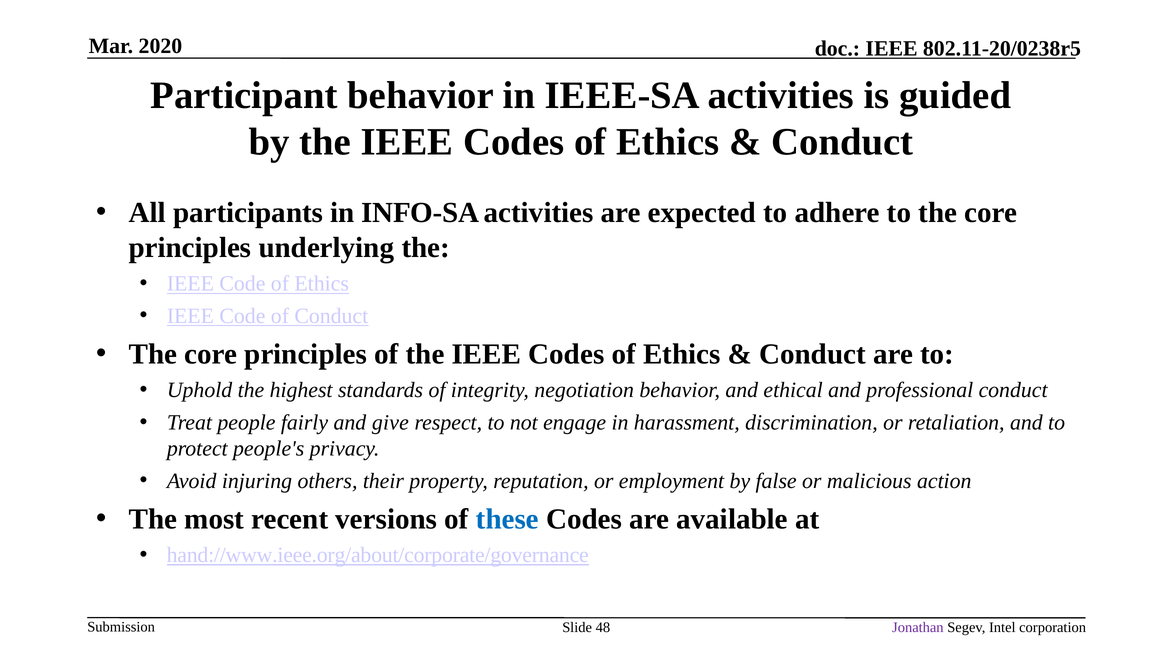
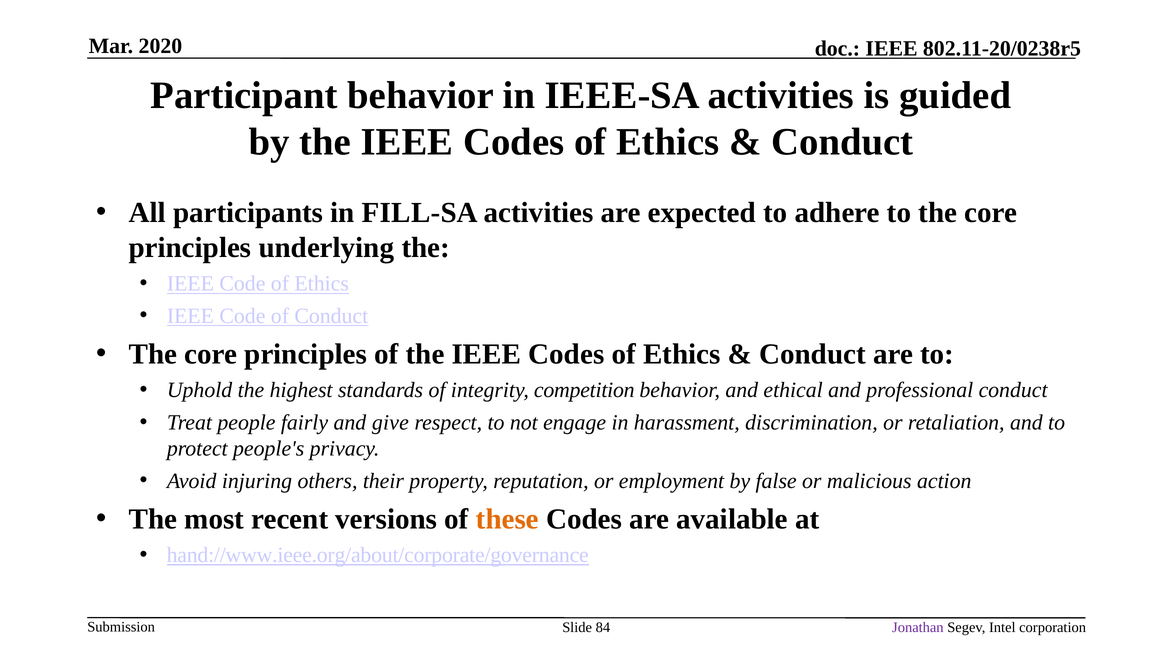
INFO-SA: INFO-SA -> FILL-SA (420, 213)
negotiation: negotiation -> competition (584, 390)
these colour: blue -> orange (507, 519)
48: 48 -> 84 (603, 627)
